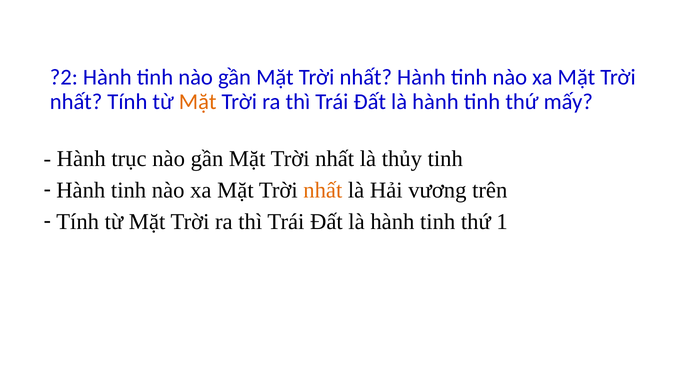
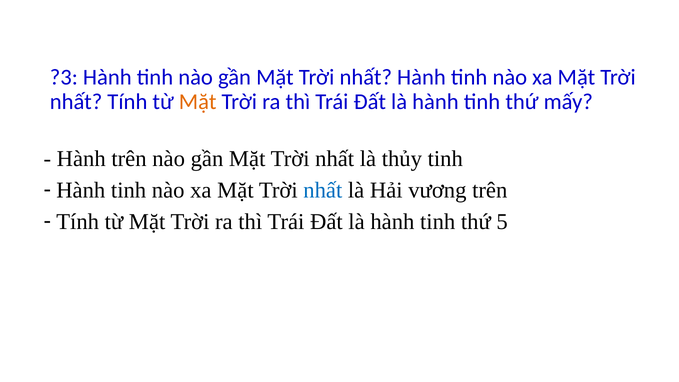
?2: ?2 -> ?3 (64, 77)
Hành trục: trục -> trên (129, 159)
nhất colour: orange -> blue (323, 190)
1: 1 -> 5 (502, 222)
